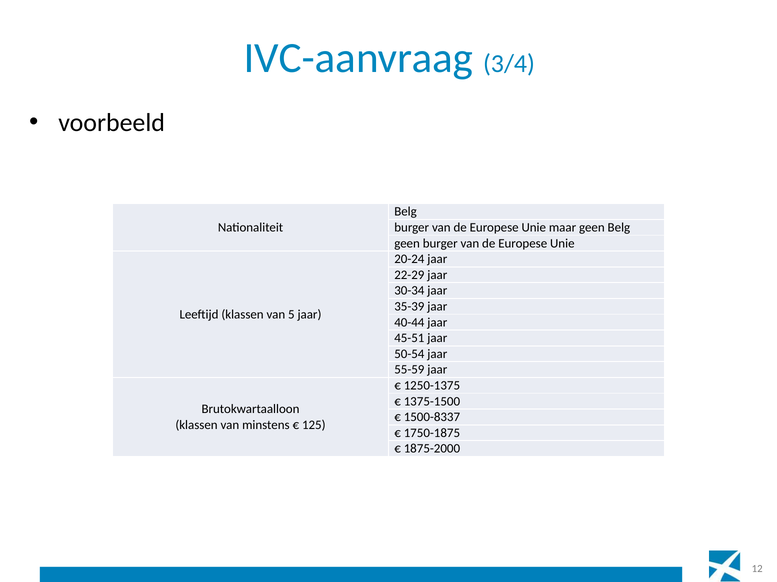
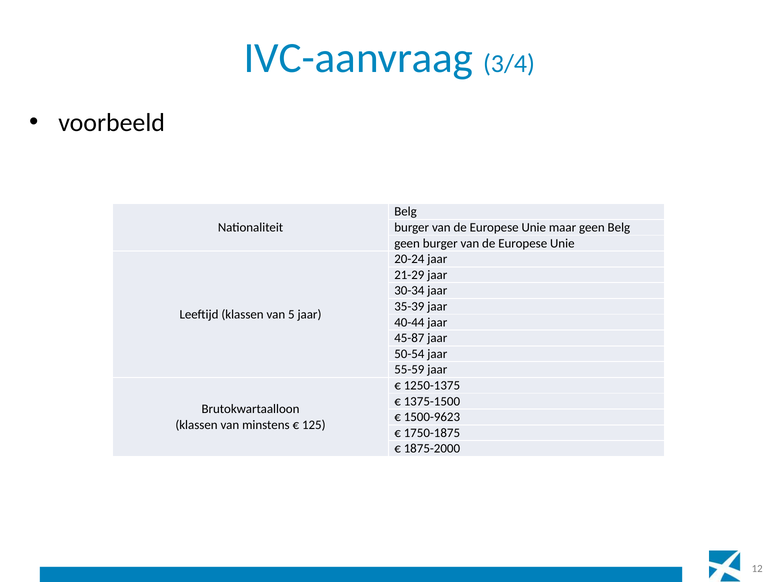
22-29: 22-29 -> 21-29 (409, 275)
45-51: 45-51 -> 45-87 (409, 338)
1500-8337: 1500-8337 -> 1500-9623 (432, 418)
